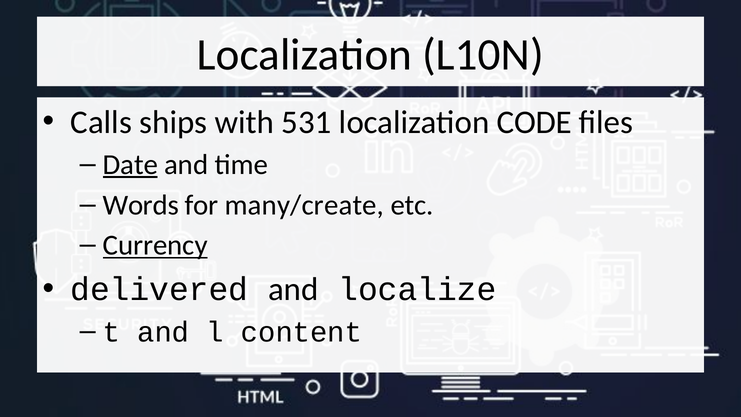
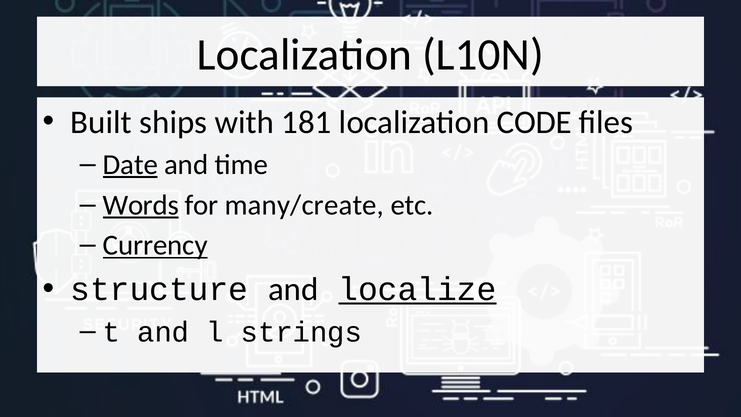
Calls: Calls -> Built (101, 122)
531: 531 -> 181 (306, 122)
Words underline: none -> present (141, 205)
delivered: delivered -> structure (159, 289)
localize underline: none -> present (417, 289)
content: content -> strings (301, 332)
